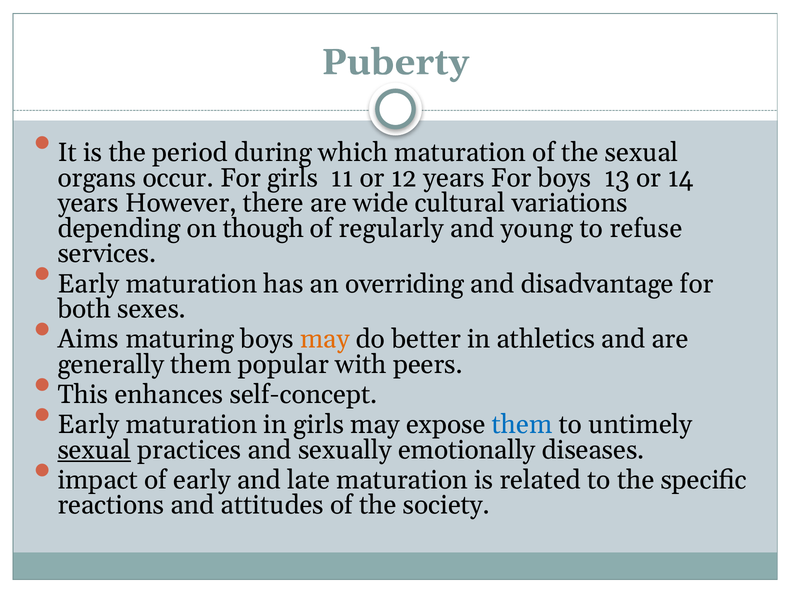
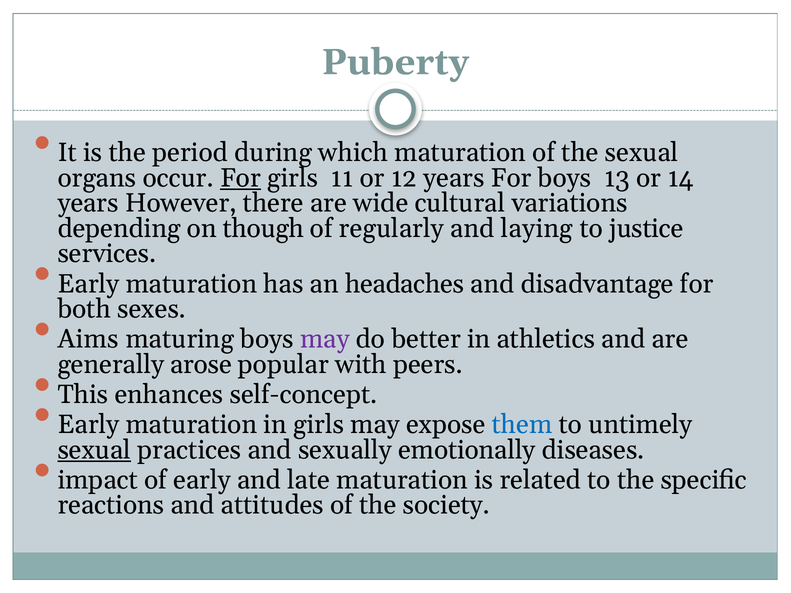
For underline: none -> present (240, 178)
young: young -> laying (537, 229)
refuse: refuse -> justice (646, 229)
overriding: overriding -> headaches (405, 284)
may colour: orange -> purple (325, 339)
generally them: them -> arose (201, 365)
